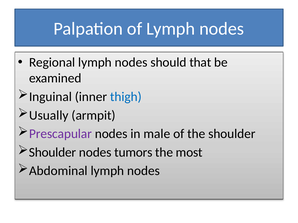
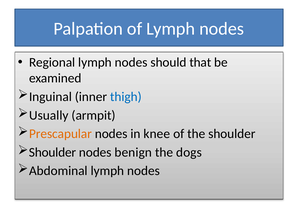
Prescapular colour: purple -> orange (60, 134)
male: male -> knee (157, 134)
tumors: tumors -> benign (133, 153)
most: most -> dogs (189, 153)
